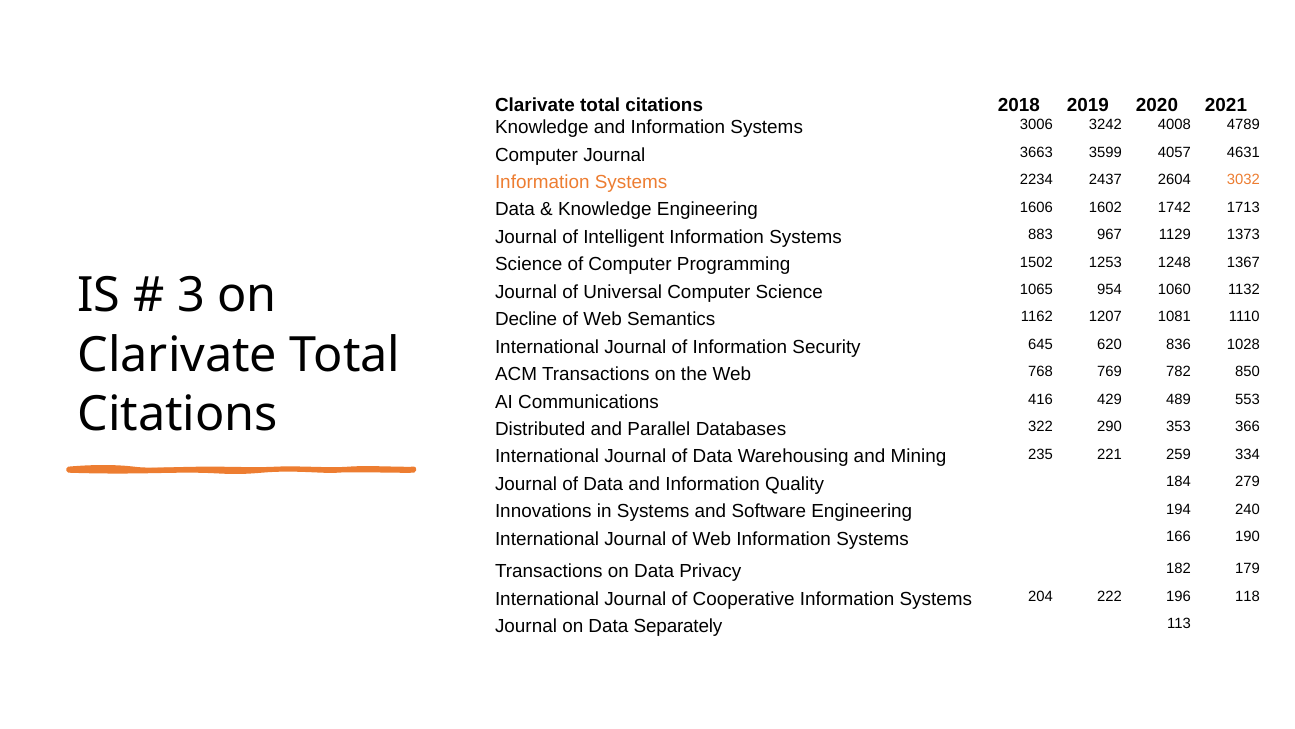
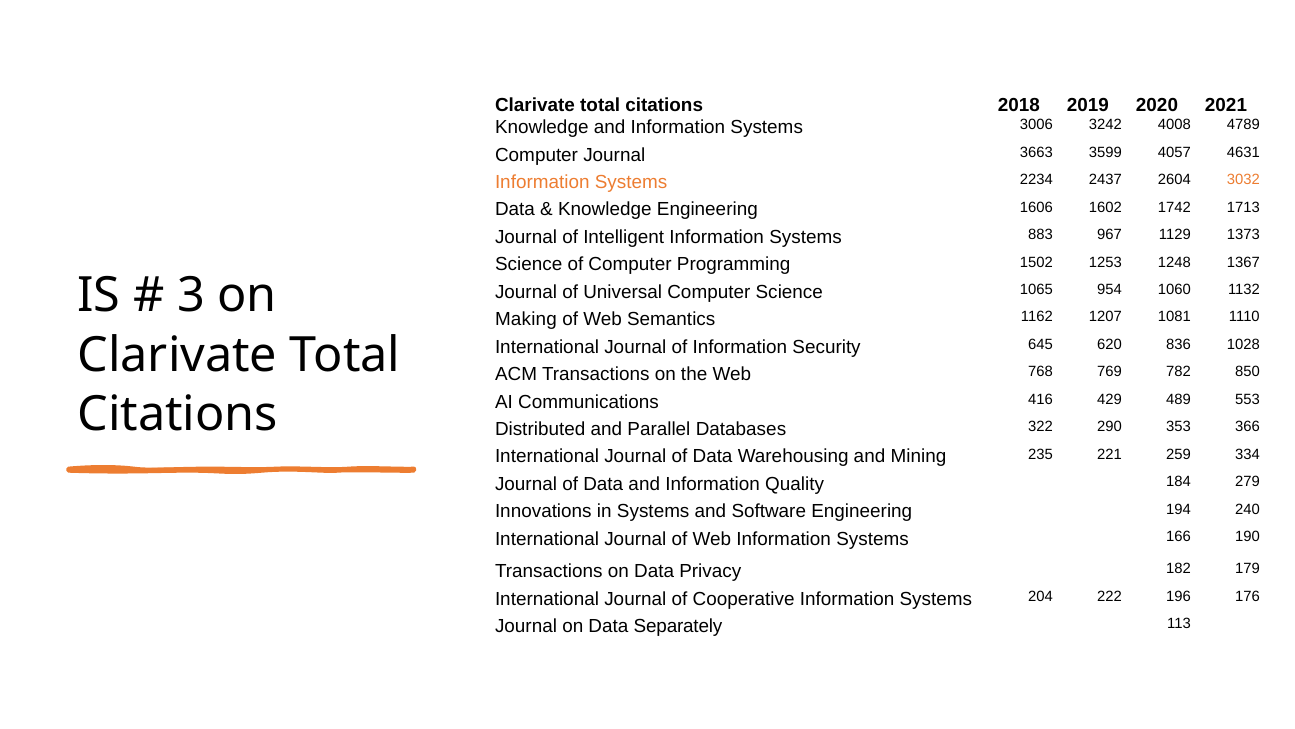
Decline: Decline -> Making (526, 319)
118: 118 -> 176 (1247, 596)
